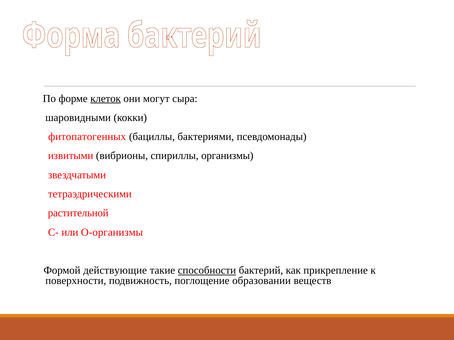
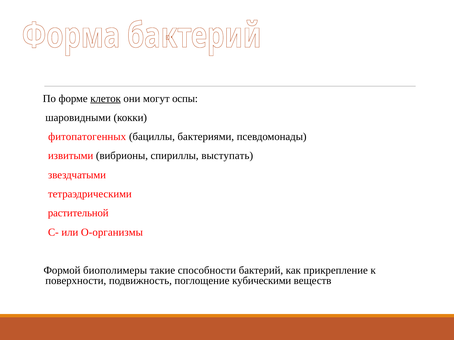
сыра: сыра -> оспы (185, 99)
организмы: организмы -> выступать (227, 156)
действующие: действующие -> биополимеры (115, 271)
способности underline: present -> none (207, 271)
образовании: образовании -> кубическими (262, 281)
